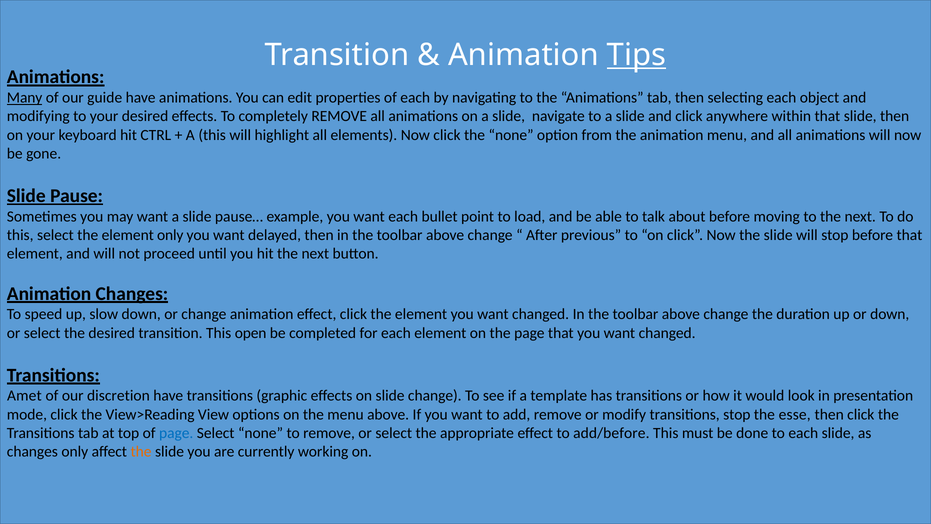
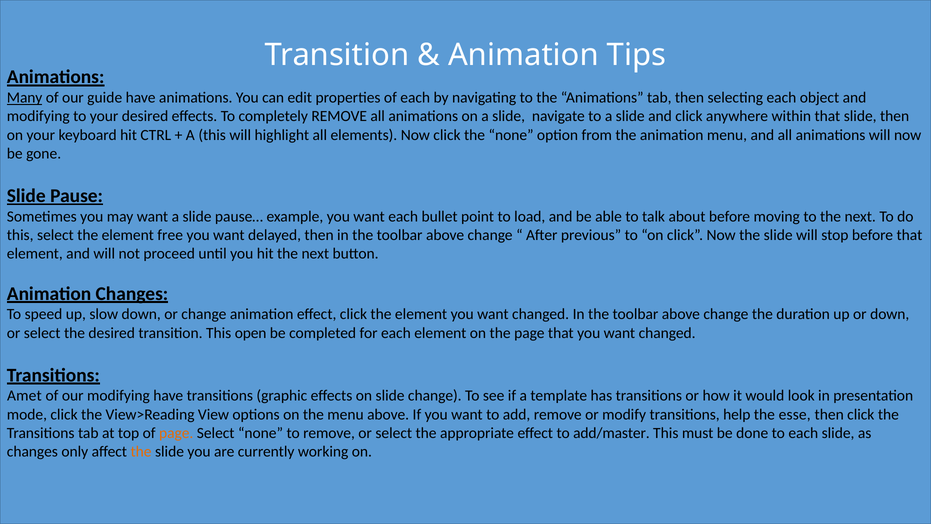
Tips underline: present -> none (636, 55)
element only: only -> free (170, 235)
our discretion: discretion -> modifying (118, 396)
transitions stop: stop -> help (737, 414)
page colour: blue -> orange (176, 433)
add/before: add/before -> add/master (611, 433)
